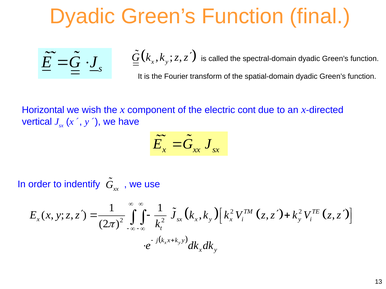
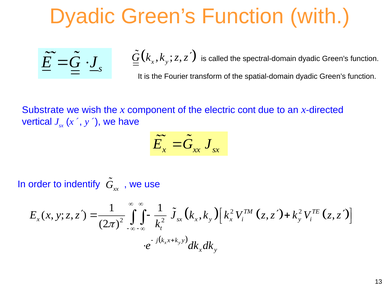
final: final -> with (320, 16)
Horizontal: Horizontal -> Substrate (43, 110)
